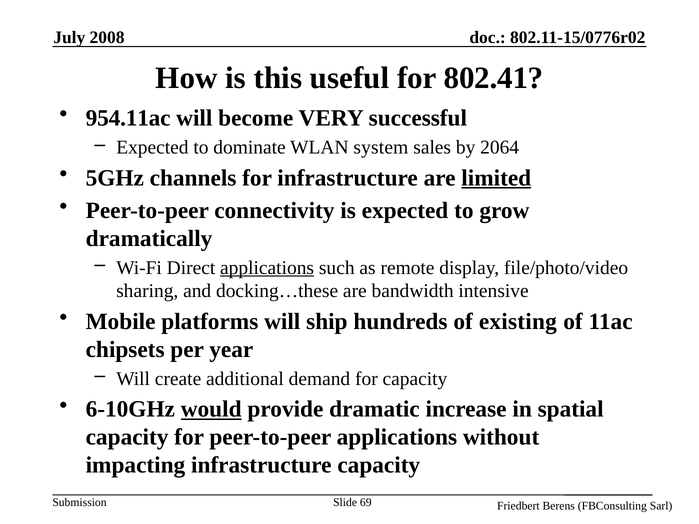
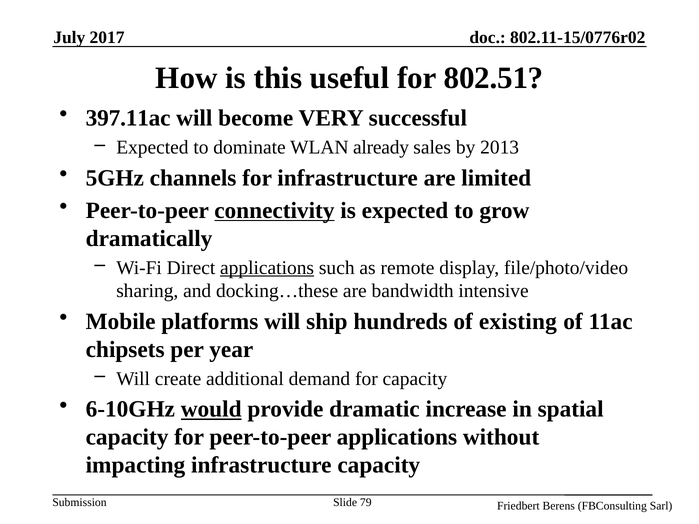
2008: 2008 -> 2017 (107, 37)
802.41: 802.41 -> 802.51 (494, 78)
954.11ac: 954.11ac -> 397.11ac (128, 118)
system: system -> already (381, 147)
2064: 2064 -> 2013 (500, 147)
limited underline: present -> none (496, 178)
connectivity underline: none -> present (274, 211)
69: 69 -> 79 (366, 503)
